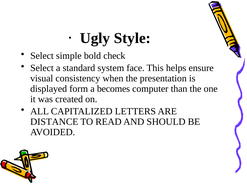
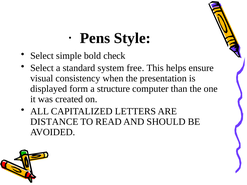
Ugly: Ugly -> Pens (95, 38)
face: face -> free (135, 68)
becomes: becomes -> structure (113, 89)
